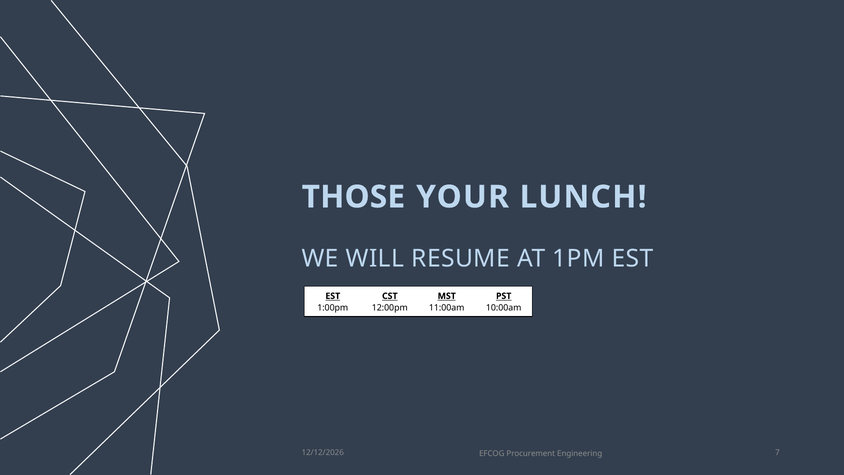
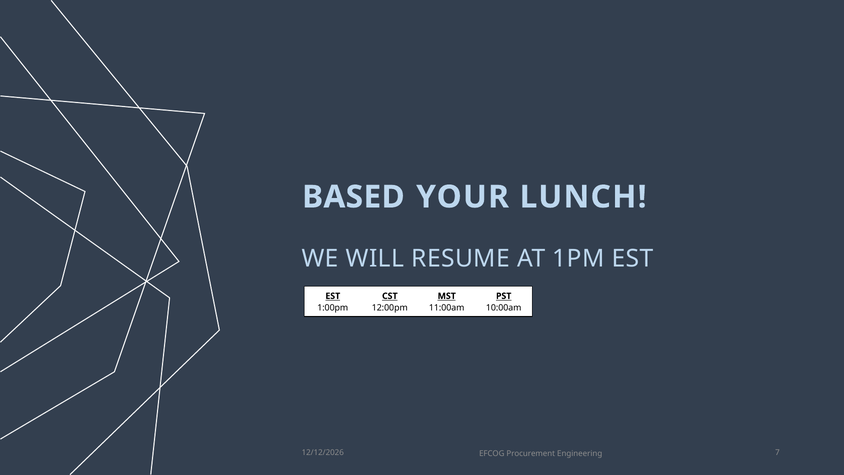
THOSE: THOSE -> BASED (353, 197)
